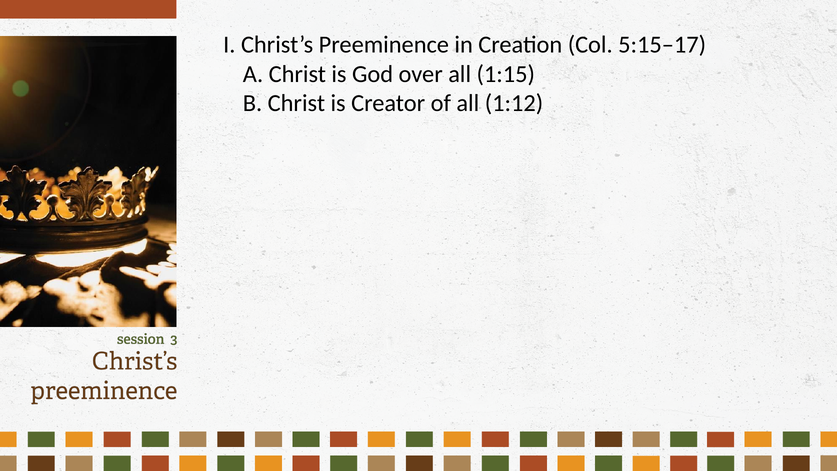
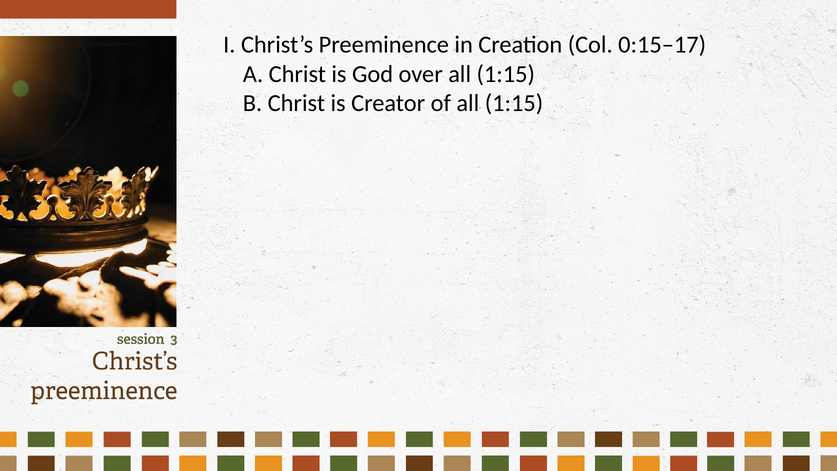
5:15–17: 5:15–17 -> 0:15–17 (662, 45)
of all 1:12: 1:12 -> 1:15 (514, 103)
